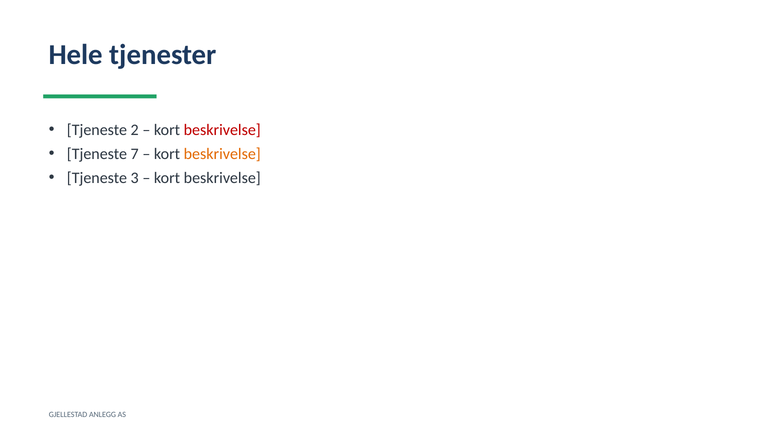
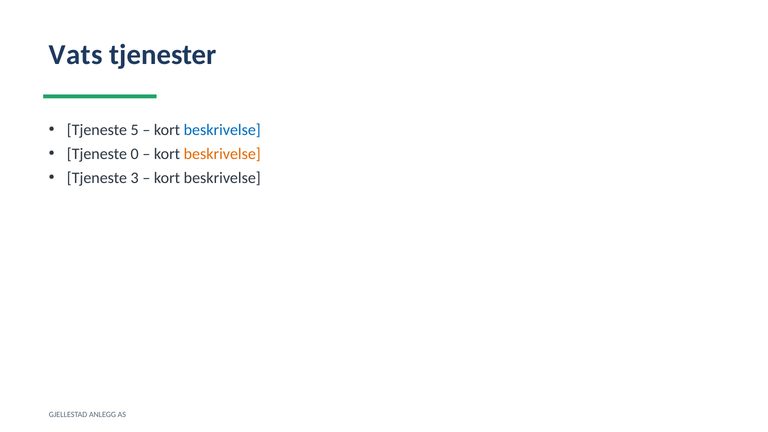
Hele: Hele -> Vats (76, 55)
2: 2 -> 5 (135, 130)
beskrivelse colour: red -> blue (222, 130)
7: 7 -> 0 (135, 154)
